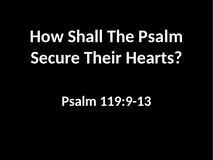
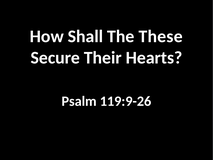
The Psalm: Psalm -> These (161, 36)
119:9-13: 119:9-13 -> 119:9-26 (126, 101)
